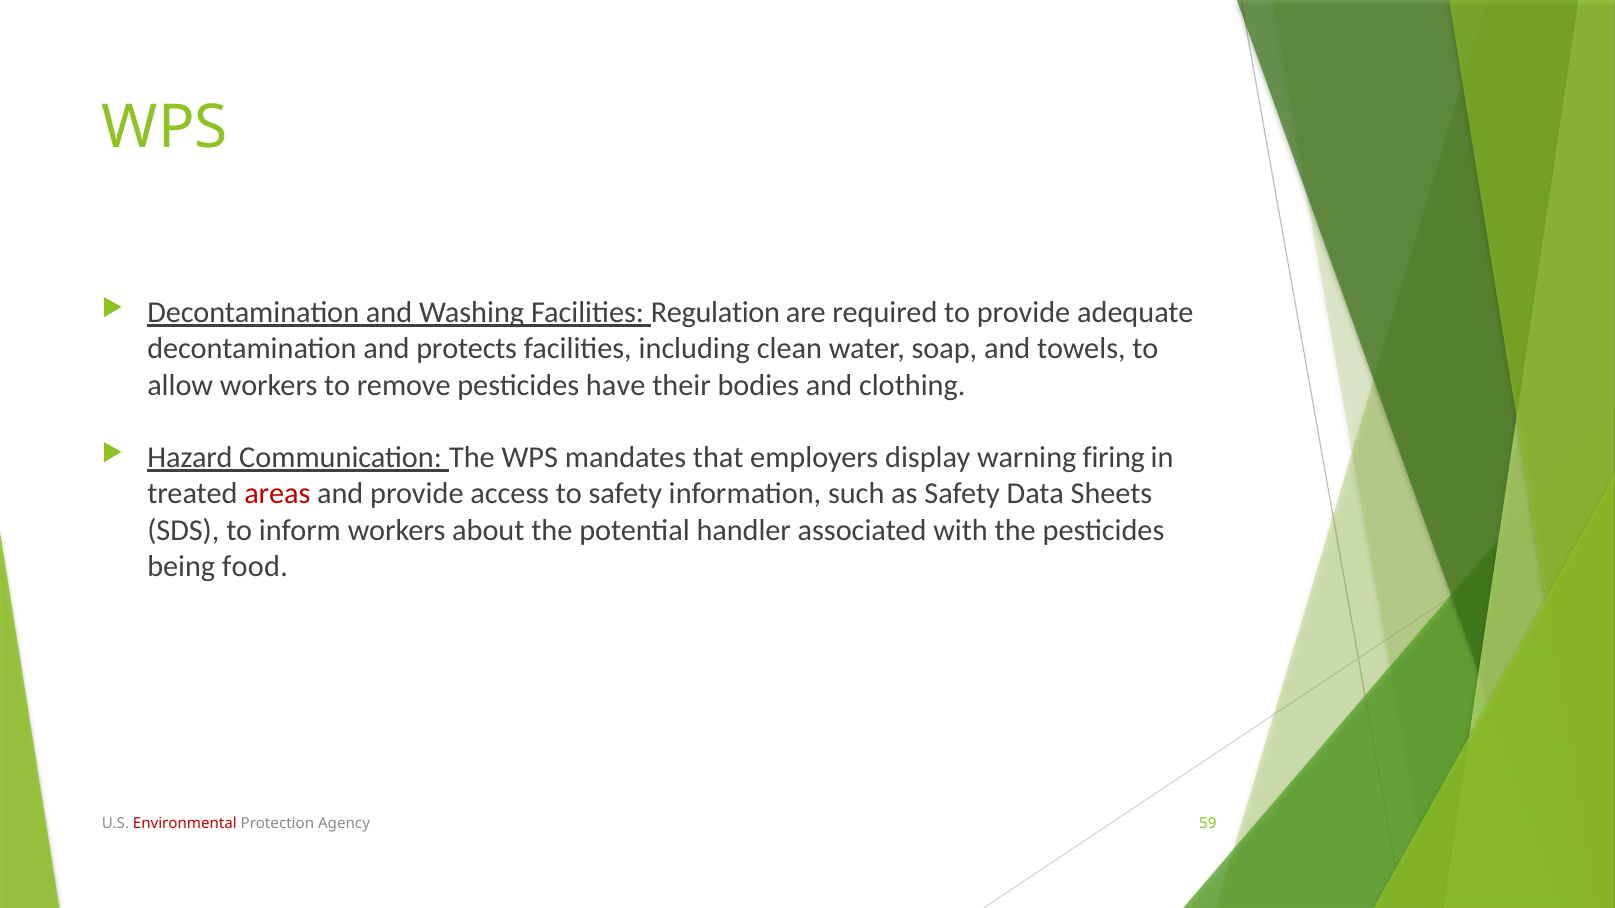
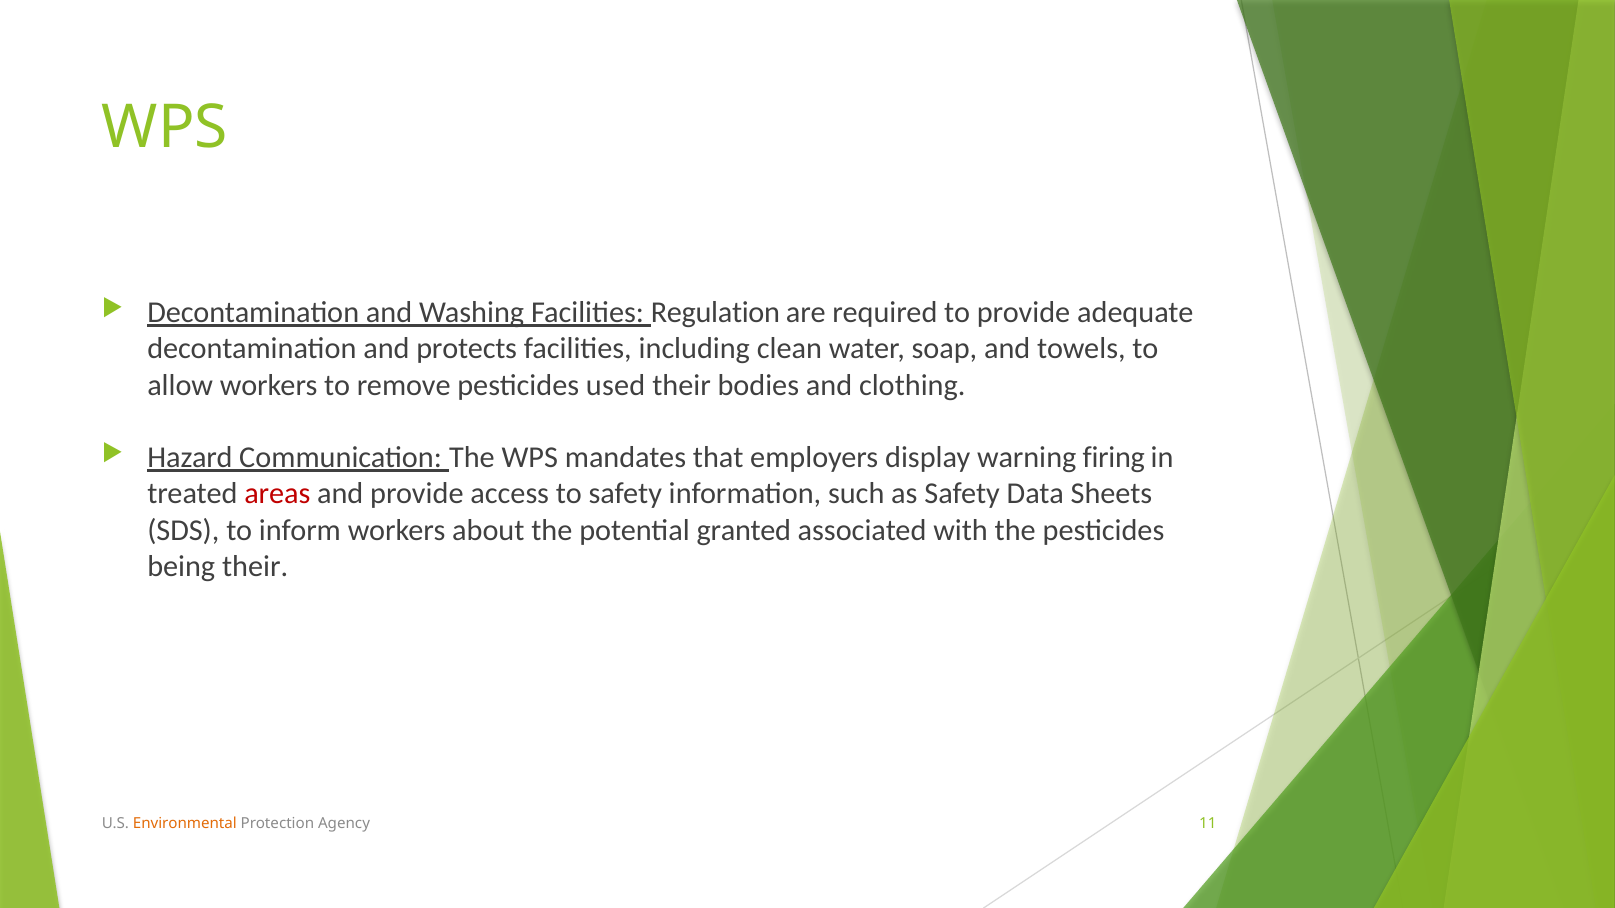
have: have -> used (616, 385)
handler: handler -> granted (744, 531)
being food: food -> their (255, 567)
Environmental colour: red -> orange (185, 824)
59: 59 -> 11 (1208, 824)
